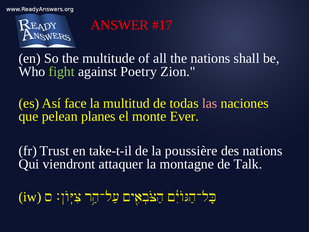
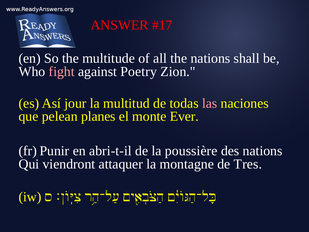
fight colour: light green -> pink (62, 72)
face: face -> jour (75, 103)
Trust: Trust -> Punir (54, 151)
take-t-il: take-t-il -> abri-t-il (110, 151)
Talk: Talk -> Tres (248, 164)
